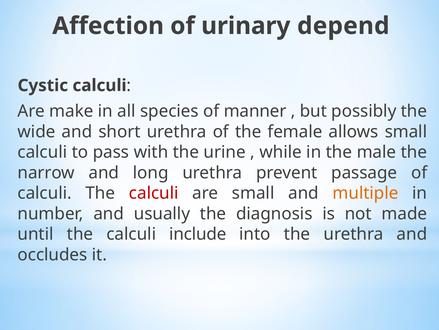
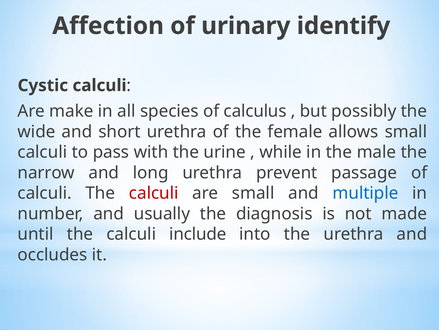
depend: depend -> identify (343, 26)
manner: manner -> calculus (255, 111)
multiple colour: orange -> blue (366, 193)
